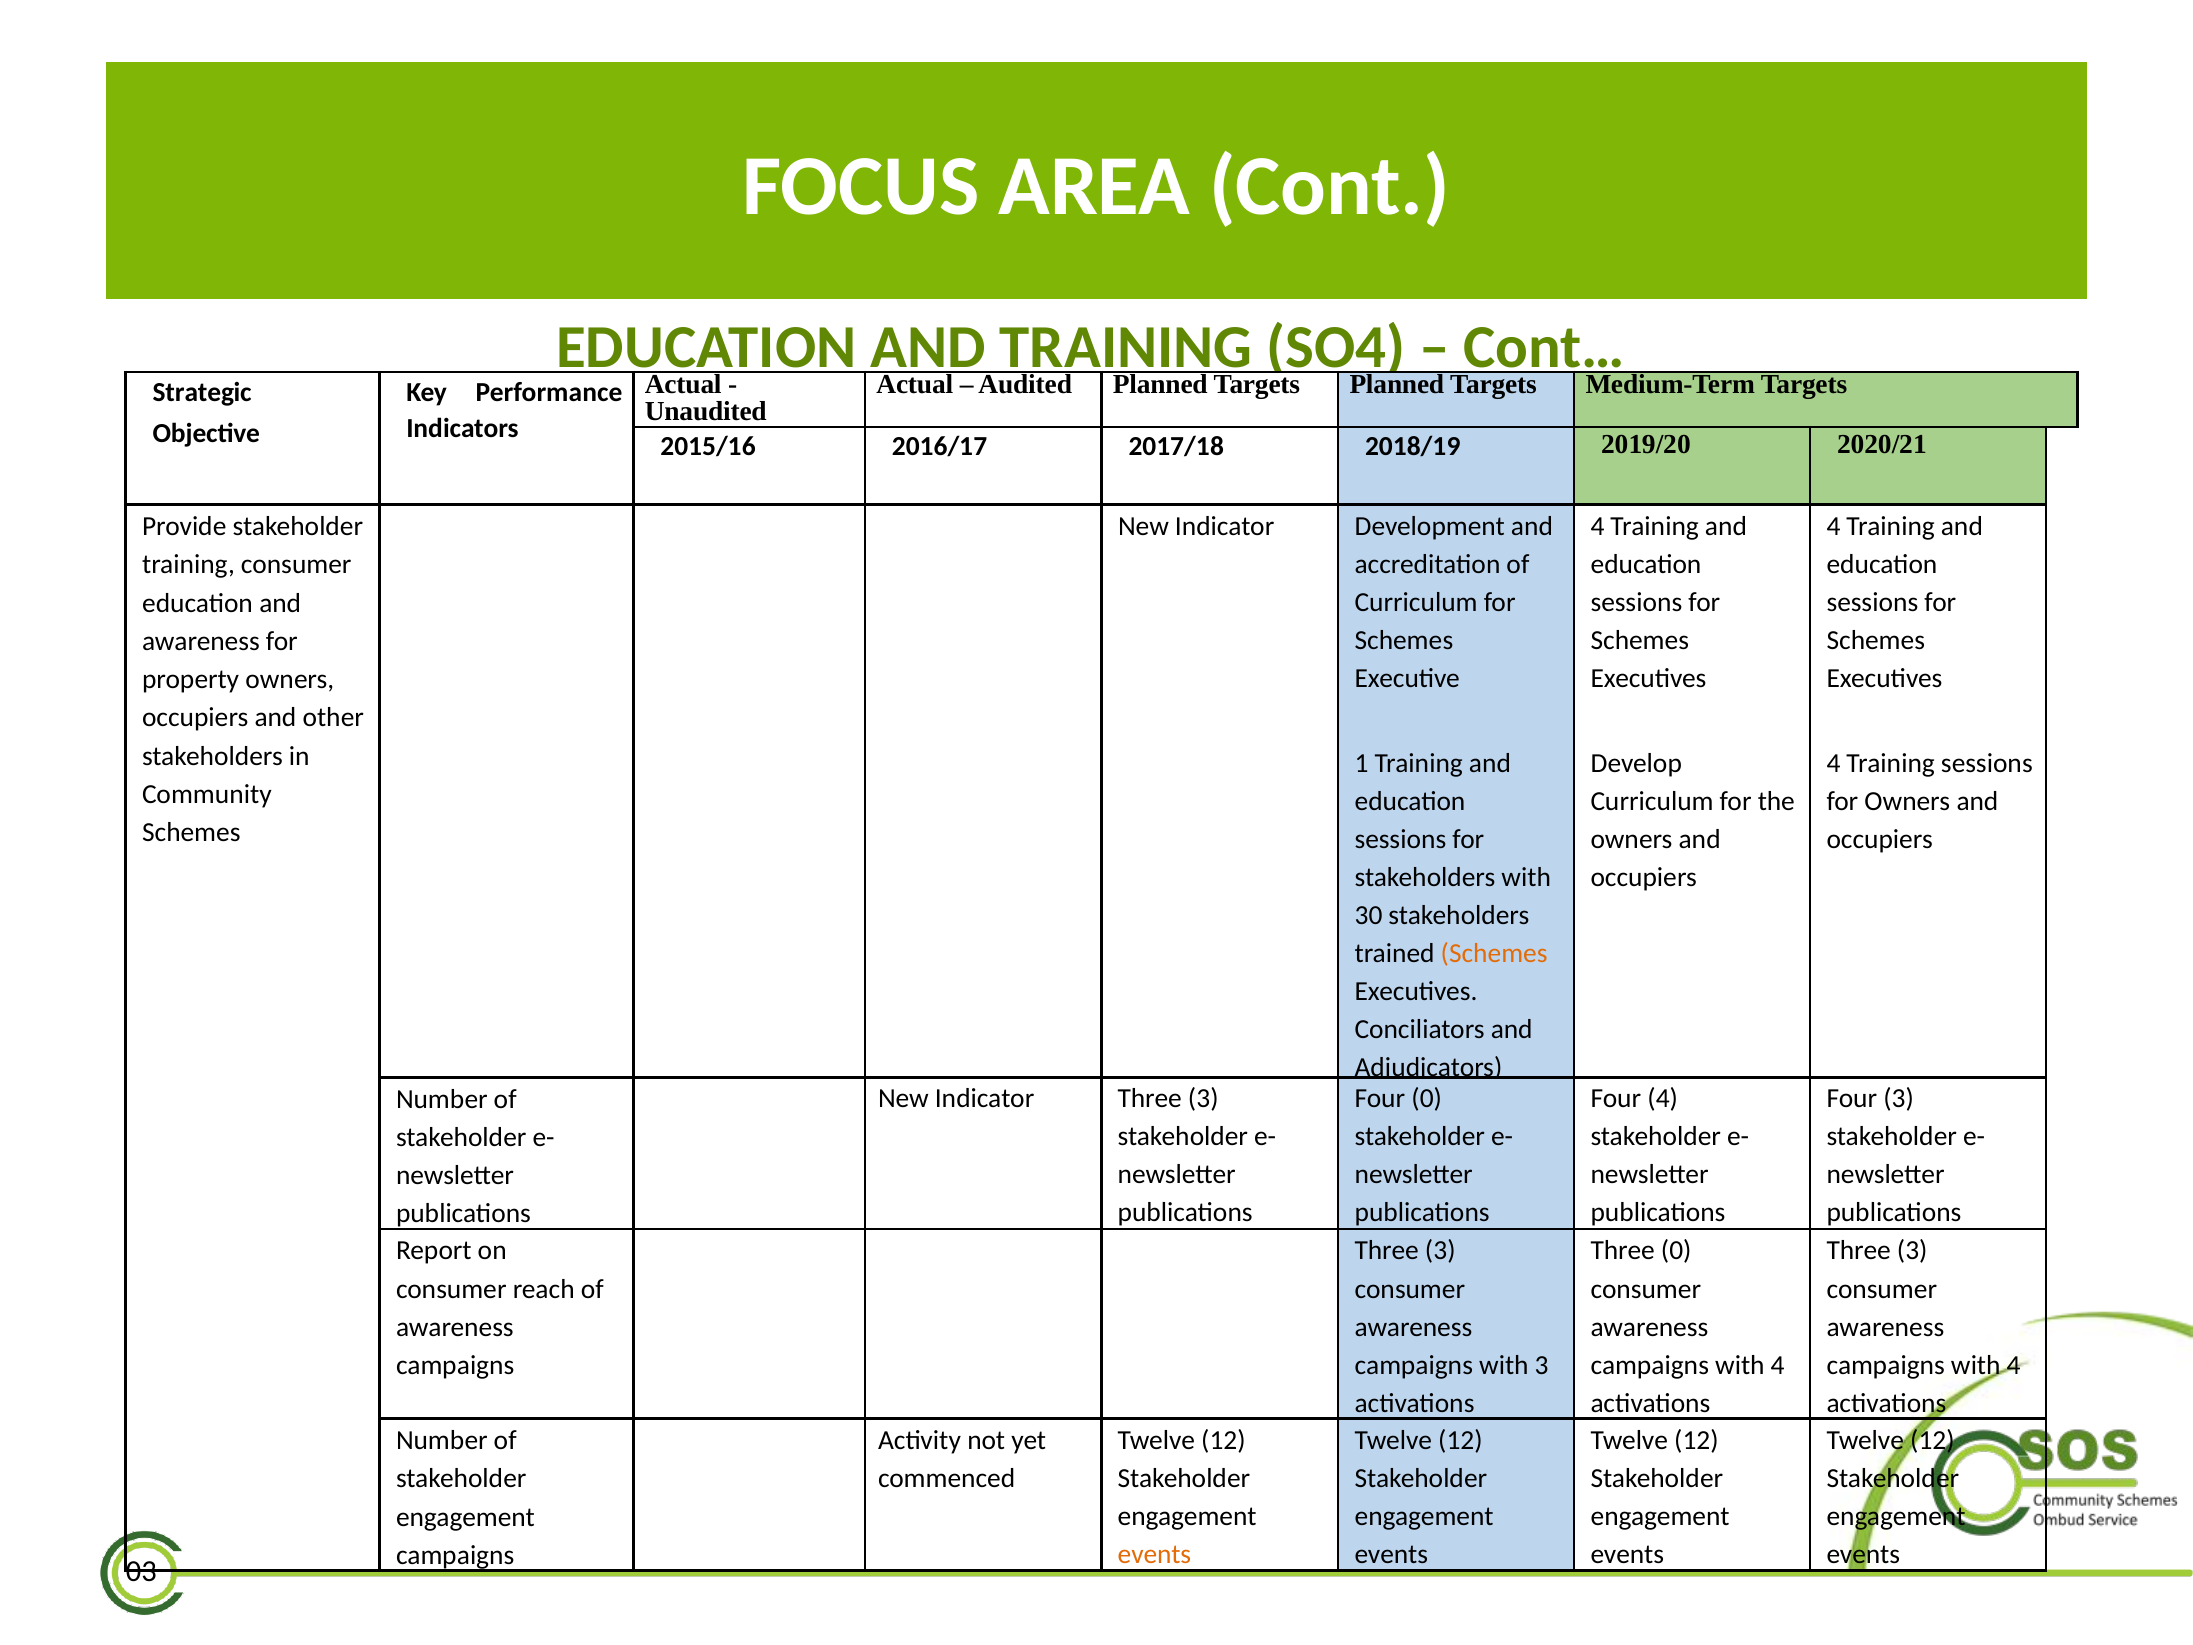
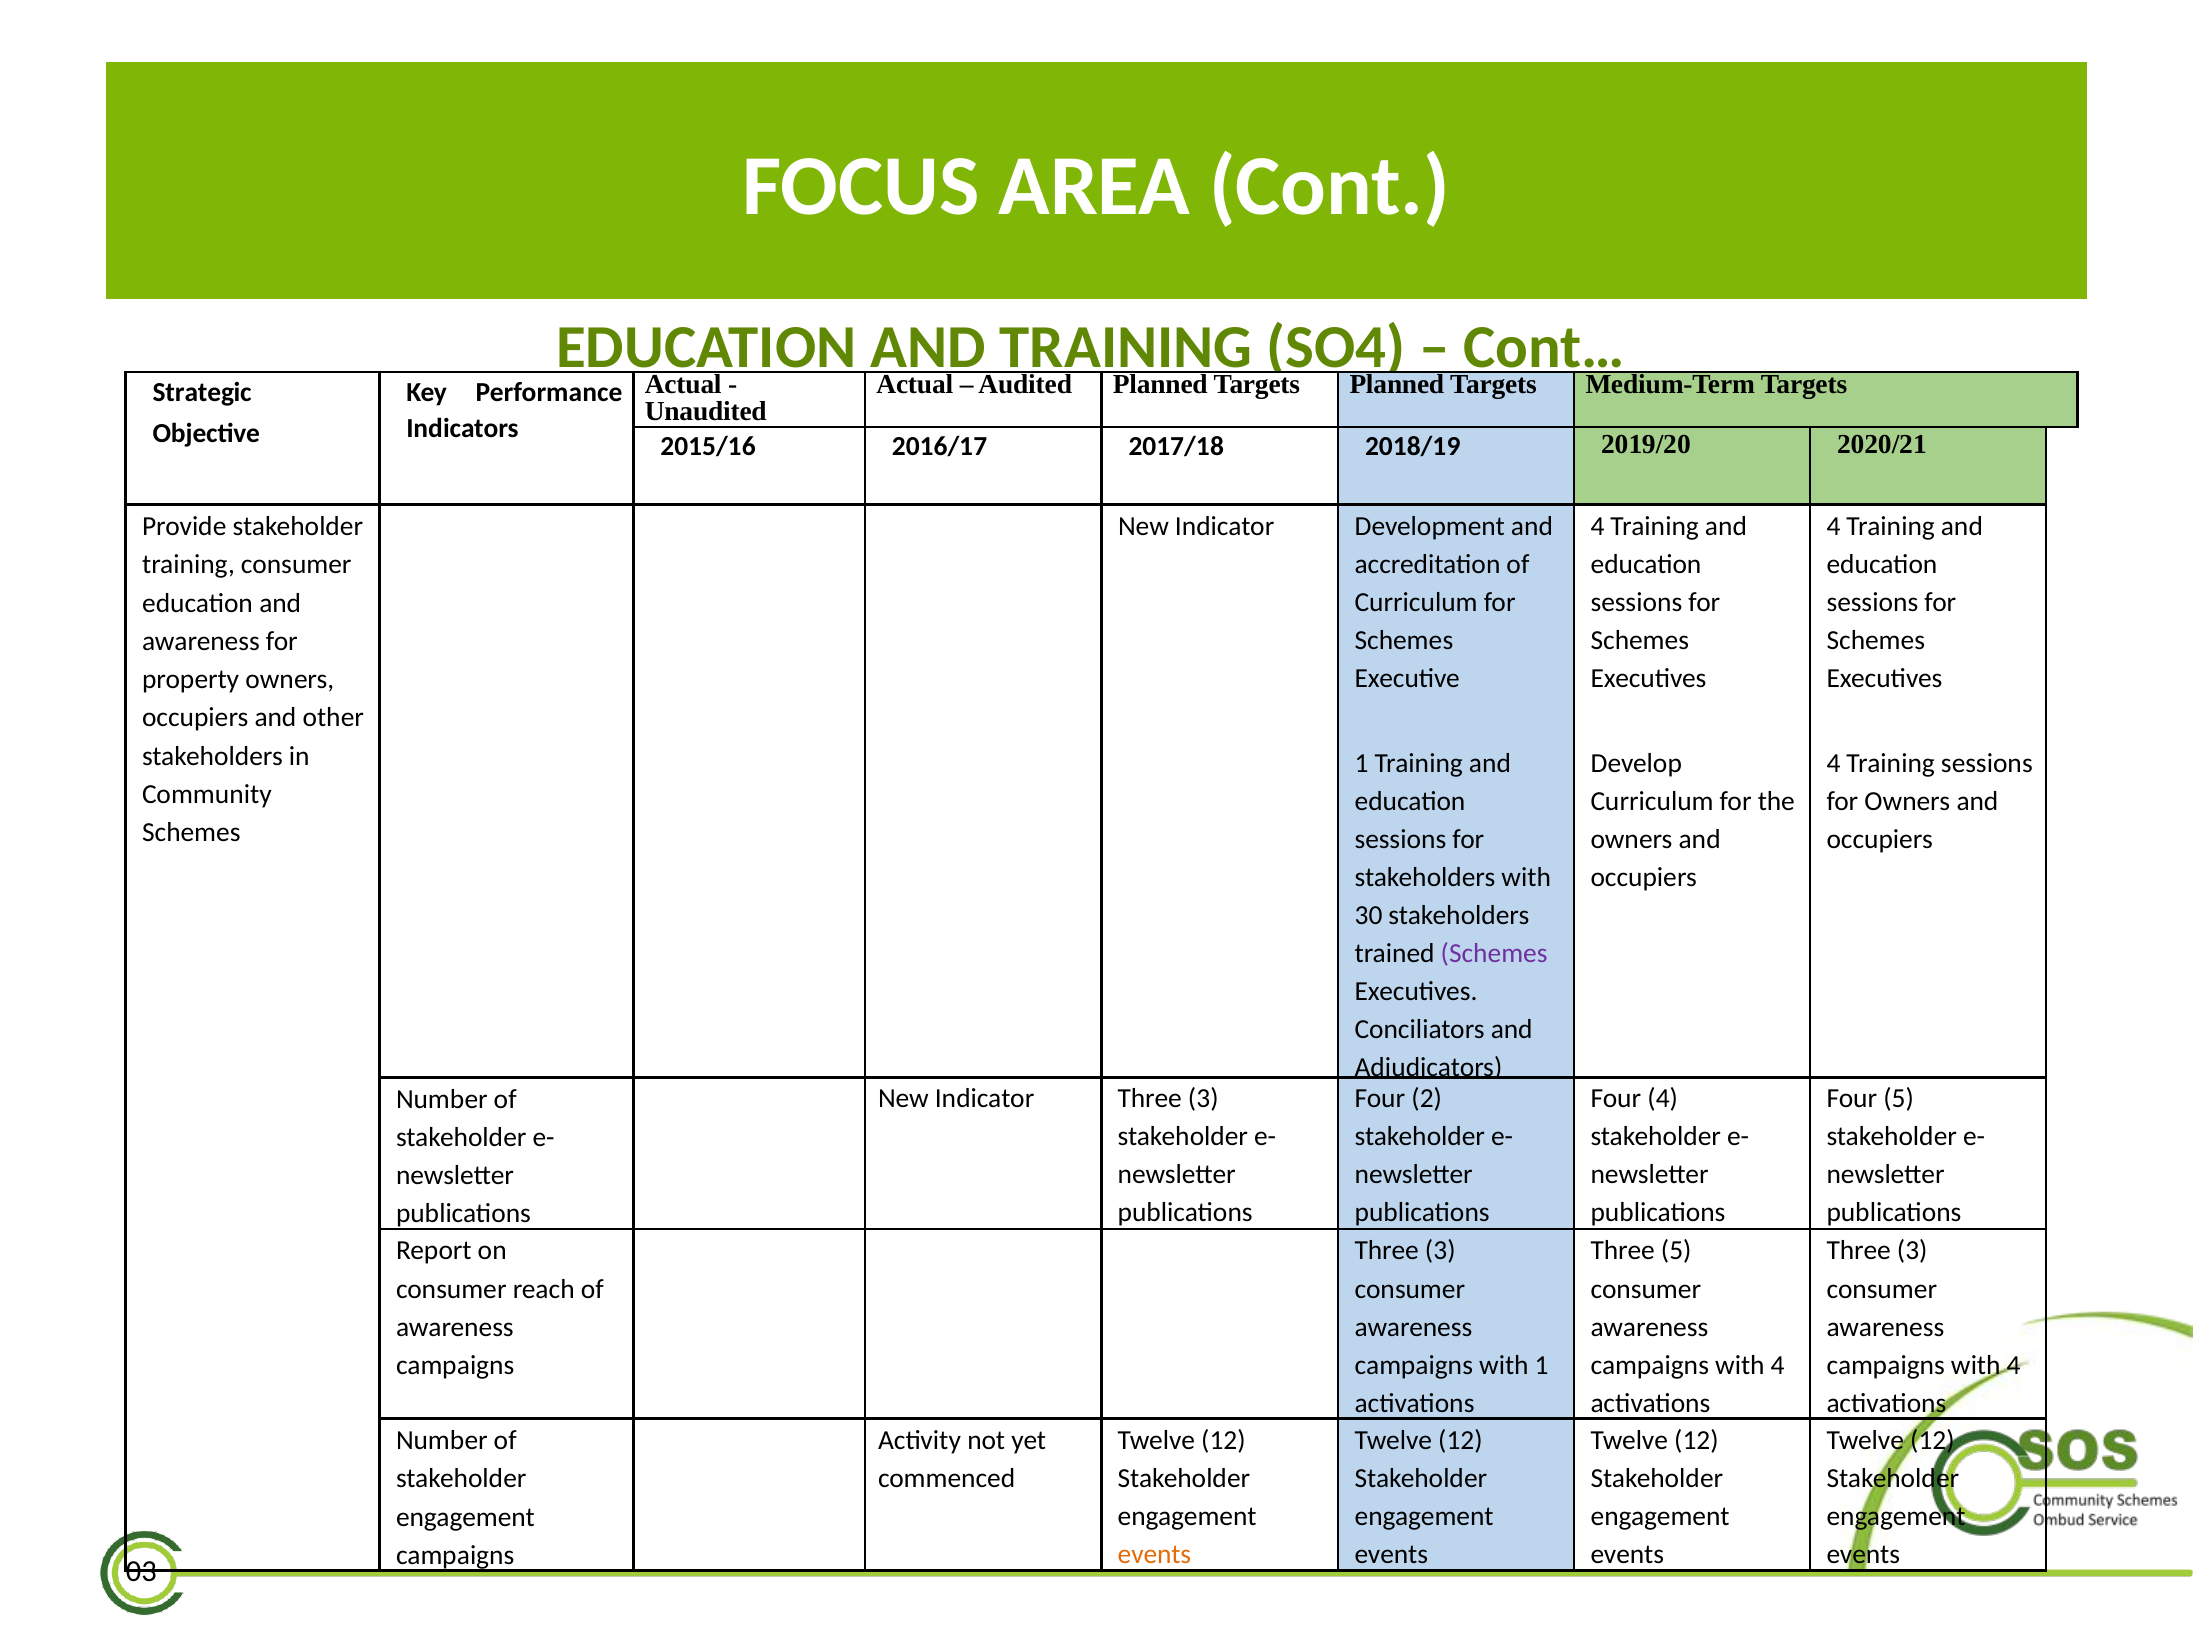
Schemes colour: orange -> purple (1494, 953)
Four 0: 0 -> 2 (1427, 1099)
Four 3: 3 -> 5 (1899, 1099)
Three 0: 0 -> 5 (1676, 1251)
with 3: 3 -> 1 (1542, 1365)
